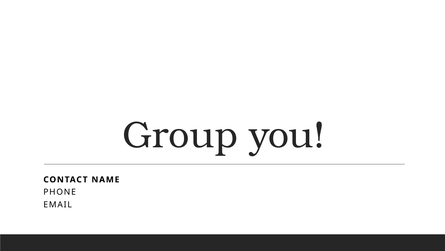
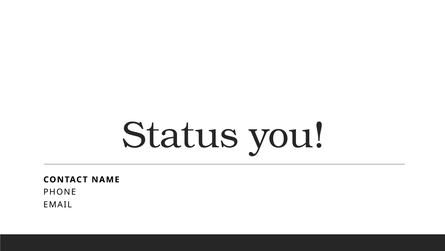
Group: Group -> Status (180, 135)
